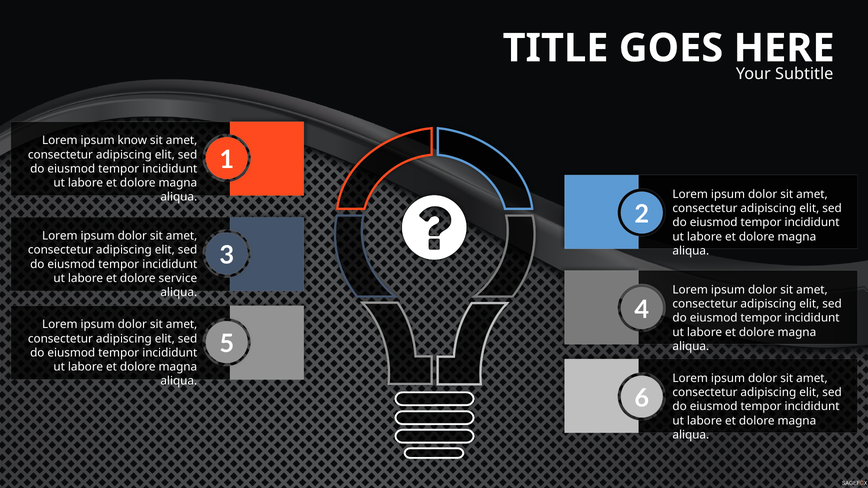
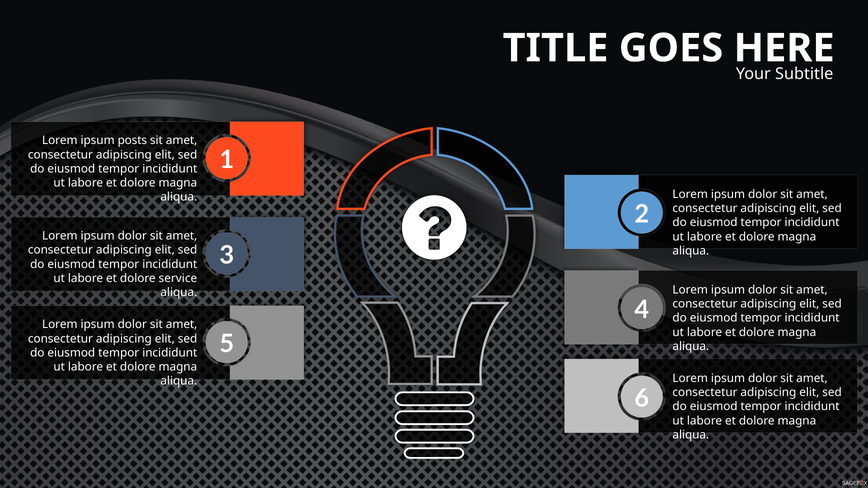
know: know -> posts (132, 141)
